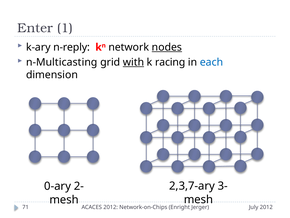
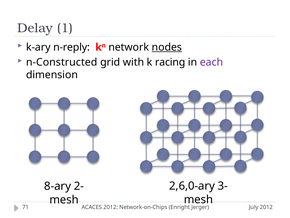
Enter: Enter -> Delay (35, 28)
n-Multicasting: n-Multicasting -> n-Constructed (62, 62)
with underline: present -> none (133, 62)
each colour: blue -> purple (212, 62)
2,3,7-ary: 2,3,7-ary -> 2,6,0-ary (192, 186)
0-ary: 0-ary -> 8-ary (58, 186)
